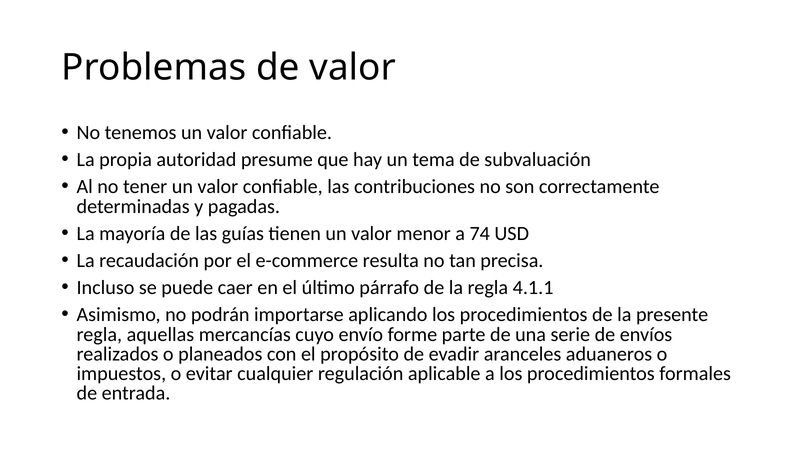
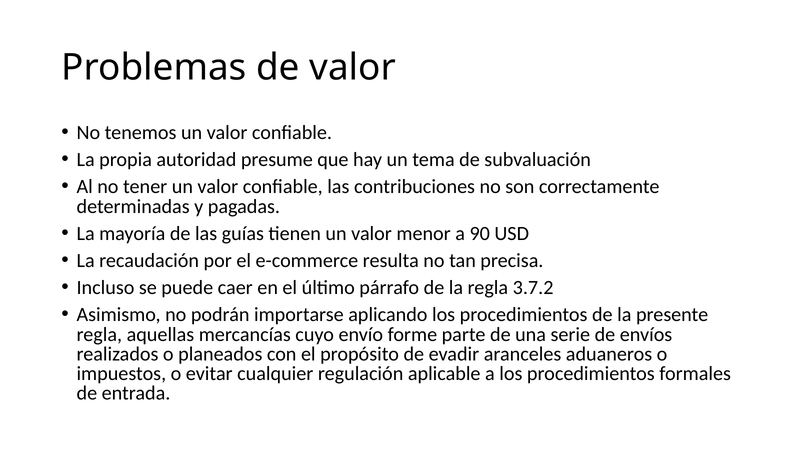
74: 74 -> 90 (480, 234)
4.1.1: 4.1.1 -> 3.7.2 (533, 288)
